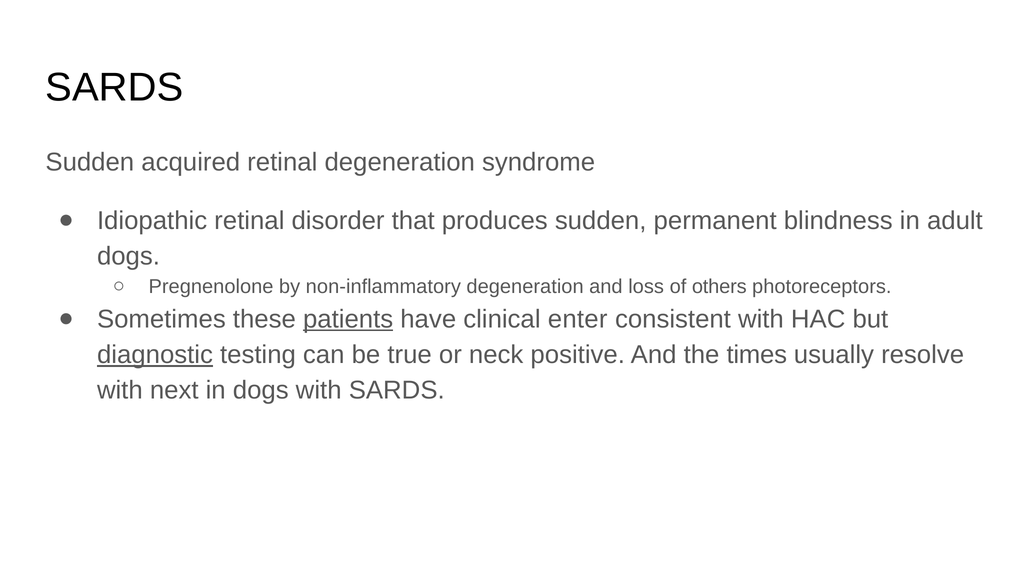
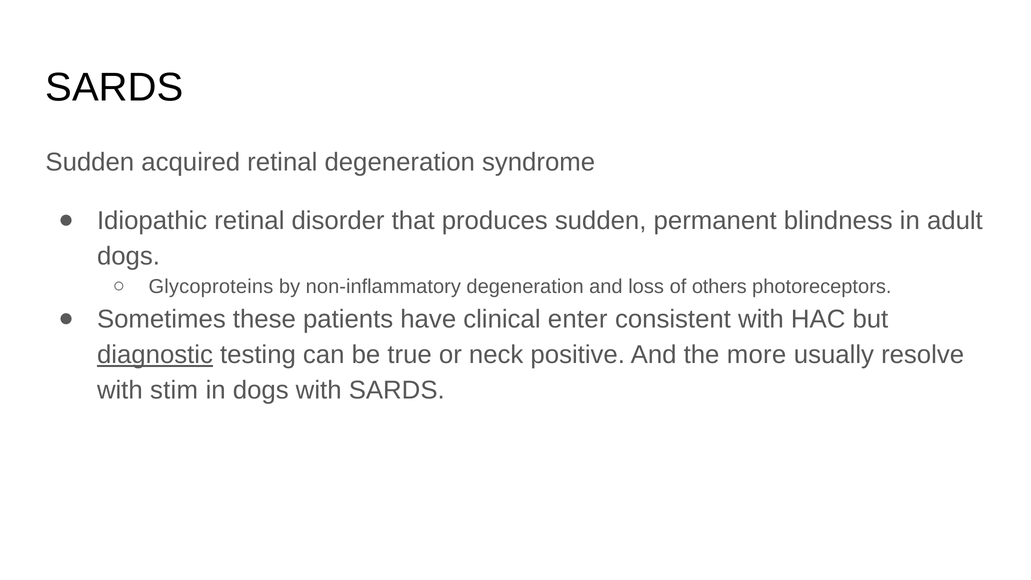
Pregnenolone: Pregnenolone -> Glycoproteins (211, 287)
patients underline: present -> none (348, 319)
times: times -> more (757, 355)
next: next -> stim (174, 390)
